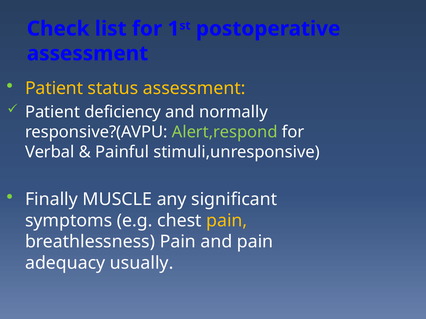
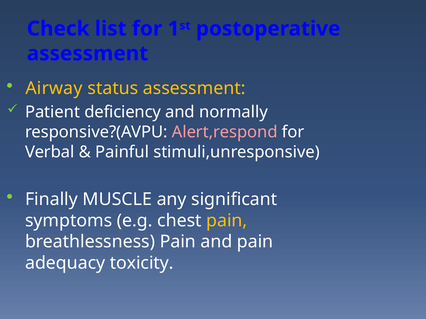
Patient: Patient -> Airway (54, 89)
Alert,respond colour: light green -> pink (225, 132)
usually: usually -> toxicity (142, 263)
